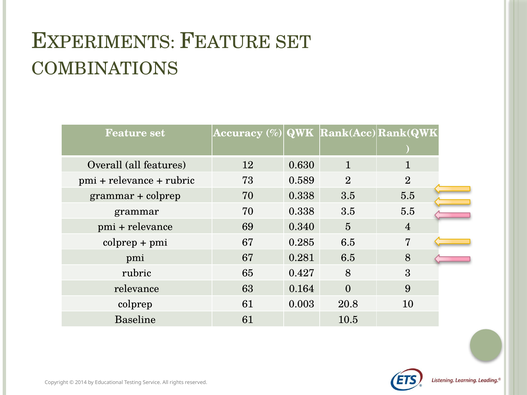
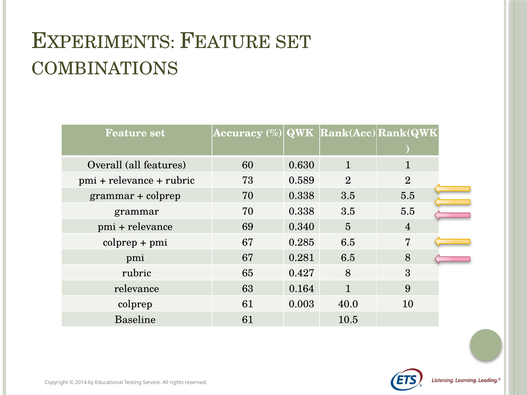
12: 12 -> 60 (248, 165)
0.164 0: 0 -> 1 (348, 289)
20.8: 20.8 -> 40.0 (348, 304)
